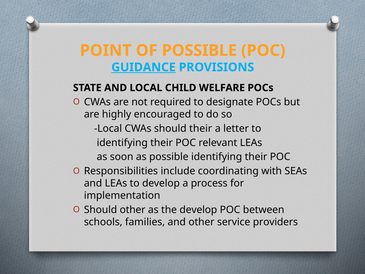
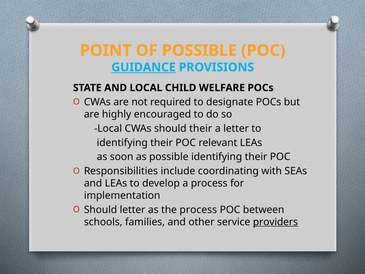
Should other: other -> letter (133, 210)
the develop: develop -> process (198, 210)
providers underline: none -> present (275, 222)
